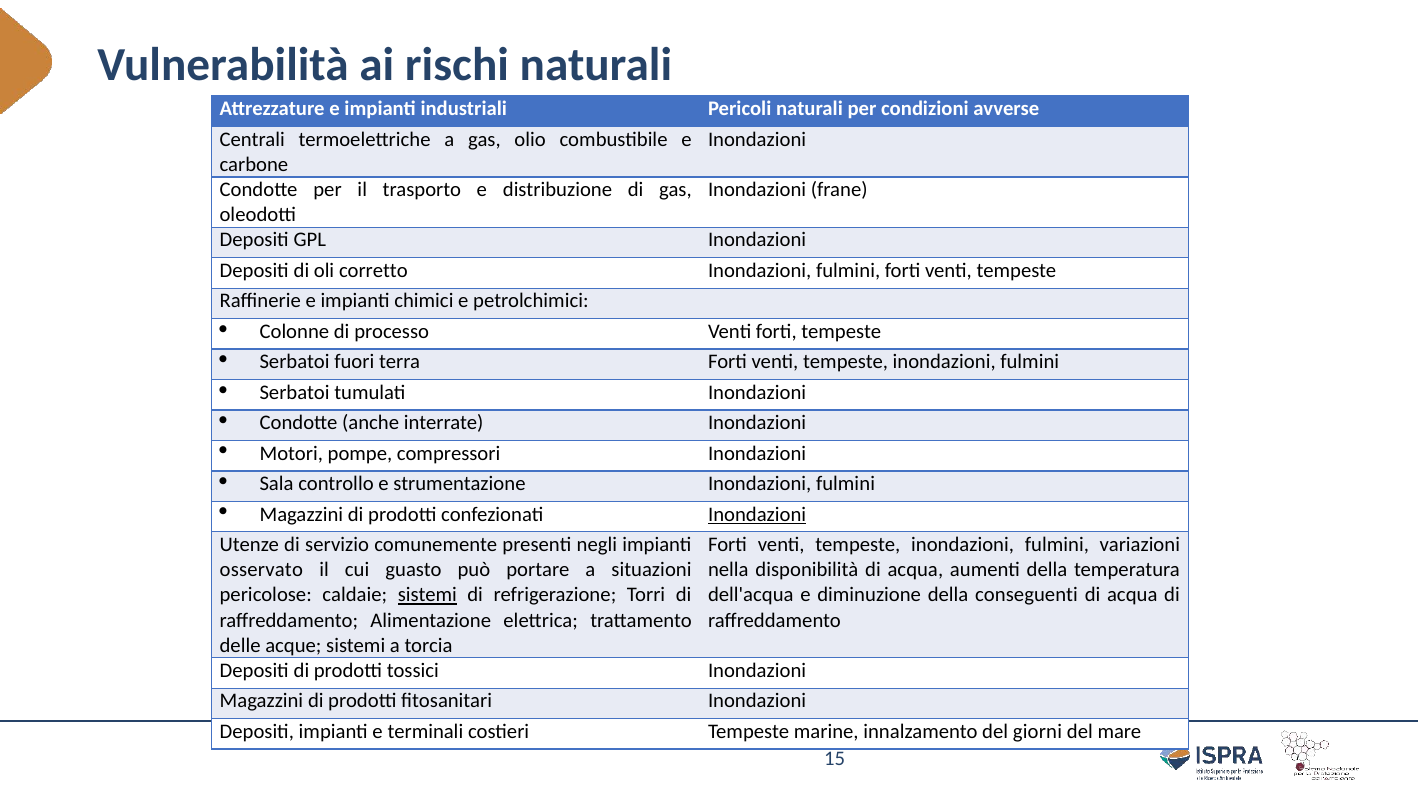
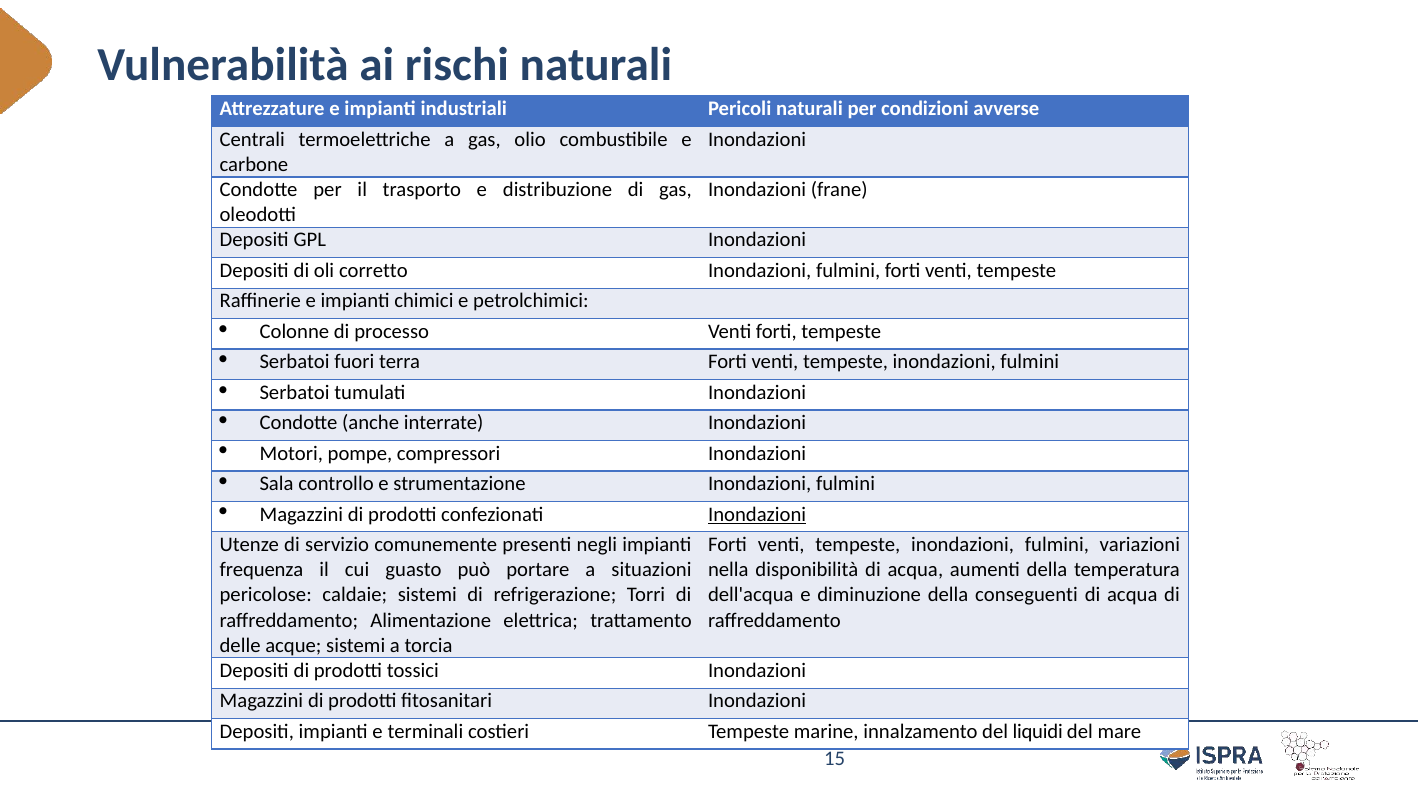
osservato: osservato -> frequenza (262, 570)
sistemi underline: present -> none (427, 595)
giorni: giorni -> liquidi (1038, 731)
